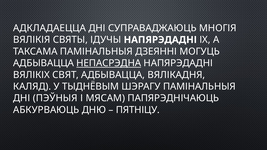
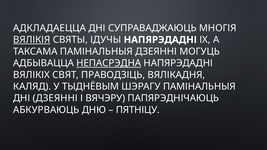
ВЯЛІКІЯ underline: none -> present (32, 40)
СВЯТ АДБЫВАЦЦА: АДБЫВАЦЦА -> ПРАВОДЗІЦЬ (113, 75)
ДНІ ПЭЎНЫЯ: ПЭЎНЫЯ -> ДЗЕЯННІ (55, 98)
МЯСАМ: МЯСАМ -> ВЯЧЭРУ (105, 98)
